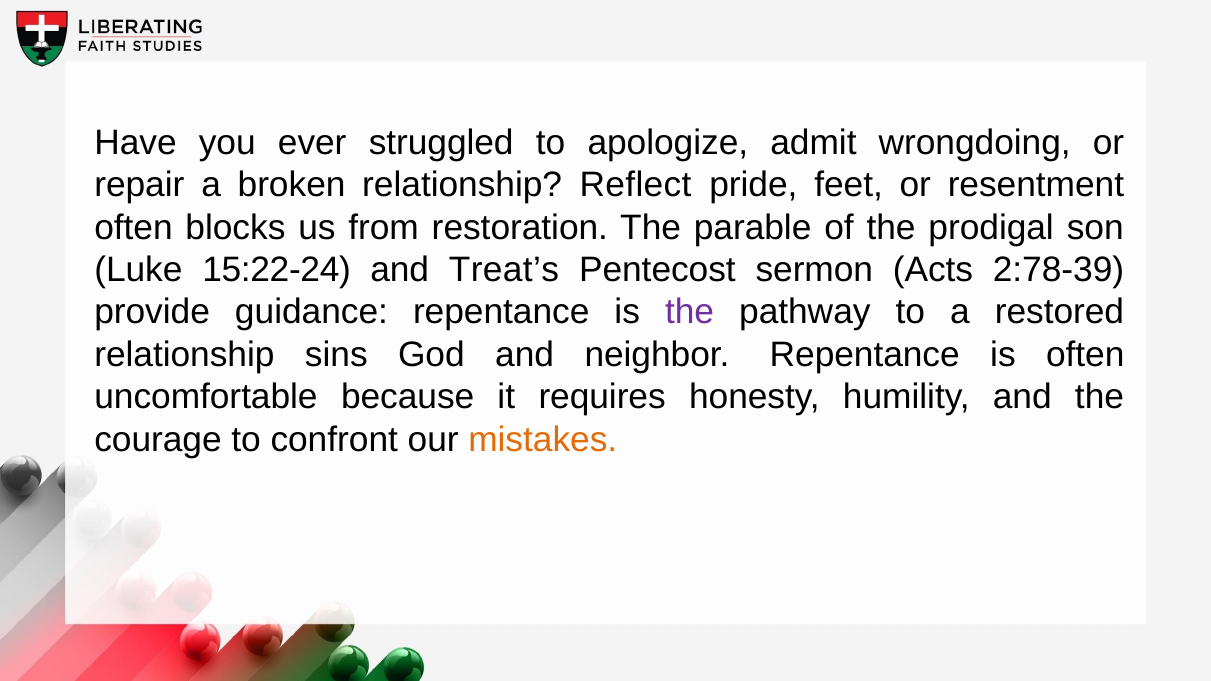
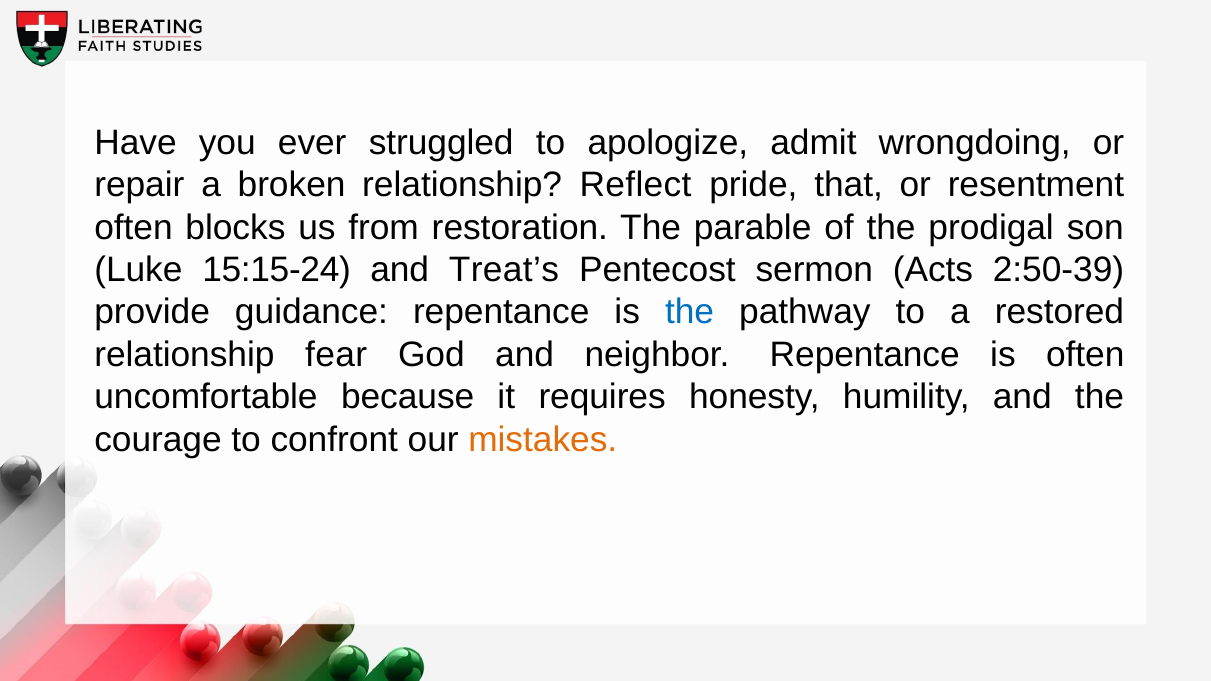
feet: feet -> that (849, 185)
15:22-24: 15:22-24 -> 15:15-24 (277, 270)
2:78-39: 2:78-39 -> 2:50-39 (1058, 270)
the colour: purple -> blue (690, 312)
sins: sins -> fear (336, 355)
